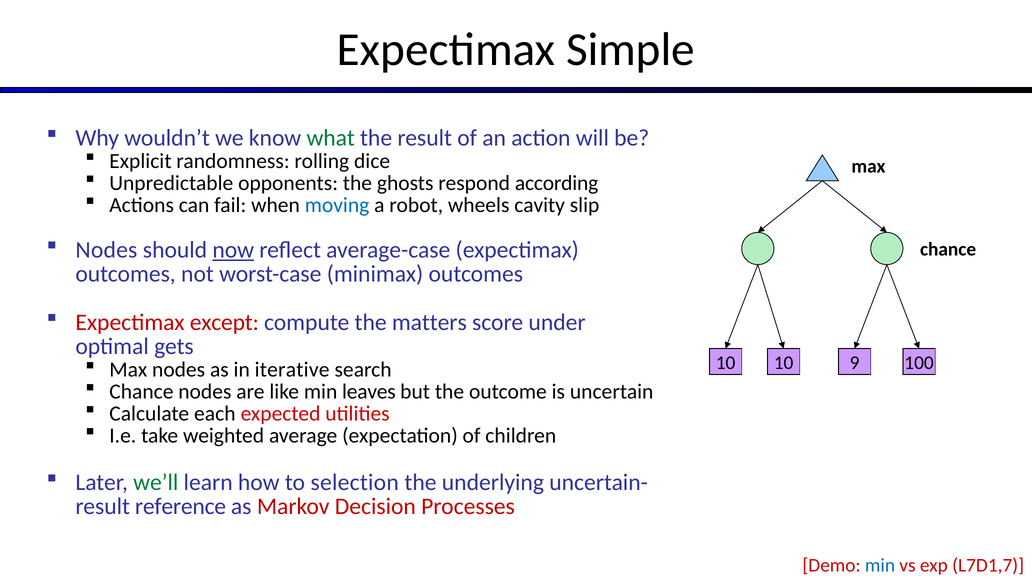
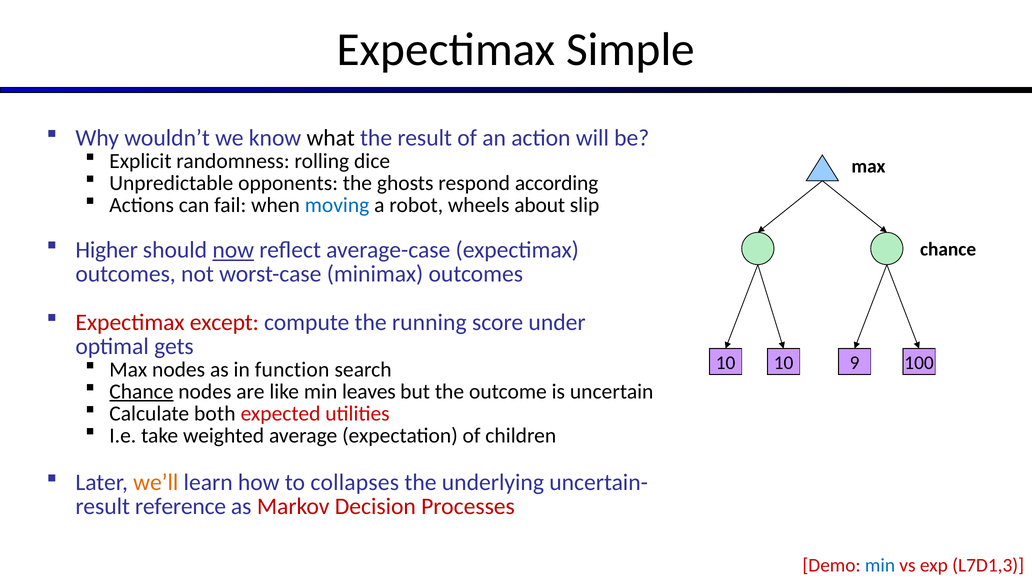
what colour: green -> black (331, 138)
cavity: cavity -> about (540, 205)
Nodes: Nodes -> Higher (107, 250)
matters: matters -> running (429, 322)
iterative: iterative -> function (292, 369)
Chance underline: none -> present (141, 391)
each: each -> both (215, 413)
we’ll colour: green -> orange (156, 482)
selection: selection -> collapses (355, 482)
L7D1,7: L7D1,7 -> L7D1,3 (988, 565)
